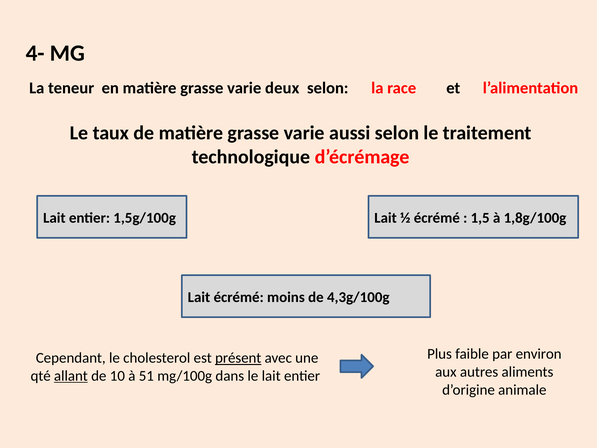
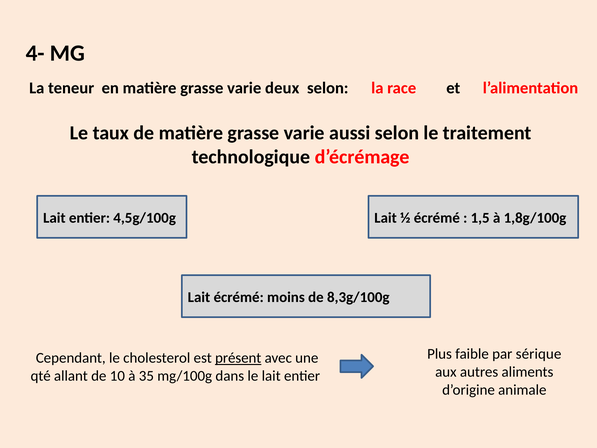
1,5g/100g: 1,5g/100g -> 4,5g/100g (145, 218)
4,3g/100g: 4,3g/100g -> 8,3g/100g (358, 297)
environ: environ -> sérique (539, 354)
allant underline: present -> none (71, 376)
51: 51 -> 35 (146, 376)
